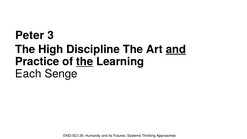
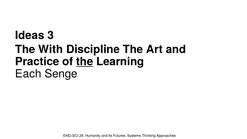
Peter: Peter -> Ideas (30, 35)
High: High -> With (51, 49)
and underline: present -> none (176, 49)
